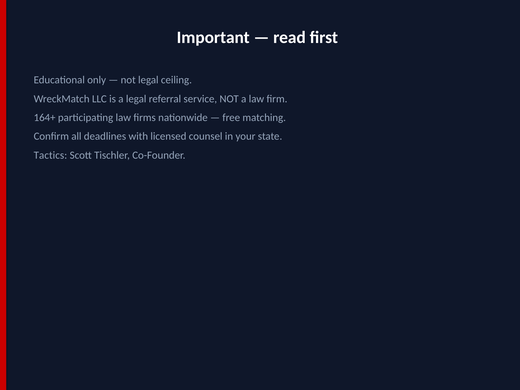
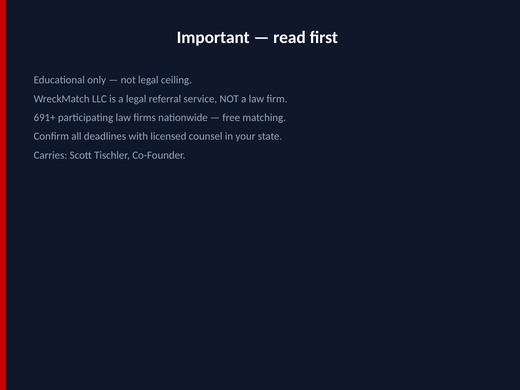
164+: 164+ -> 691+ (45, 118)
Tactics: Tactics -> Carries (50, 155)
